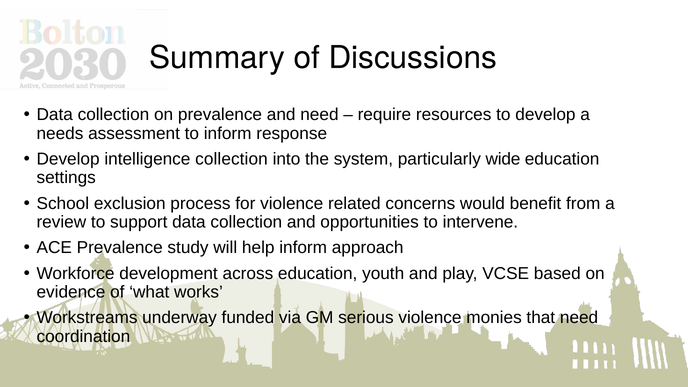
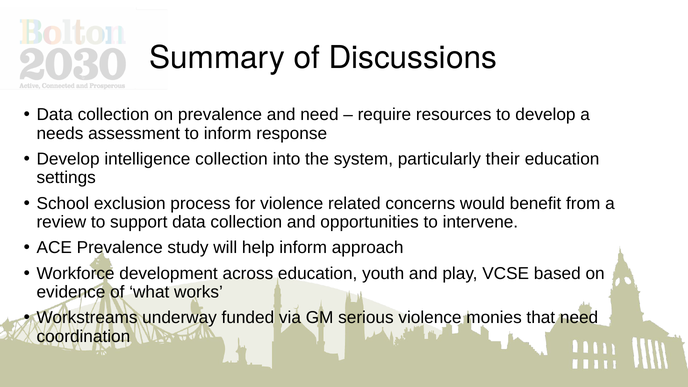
wide: wide -> their (503, 159)
